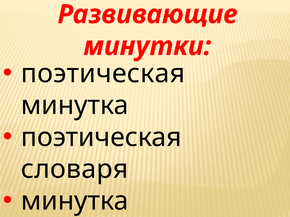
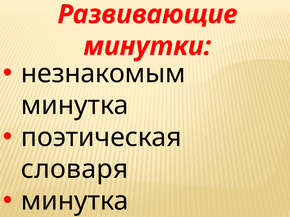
поэтическая: поэтическая -> незнакомым (103, 74)
